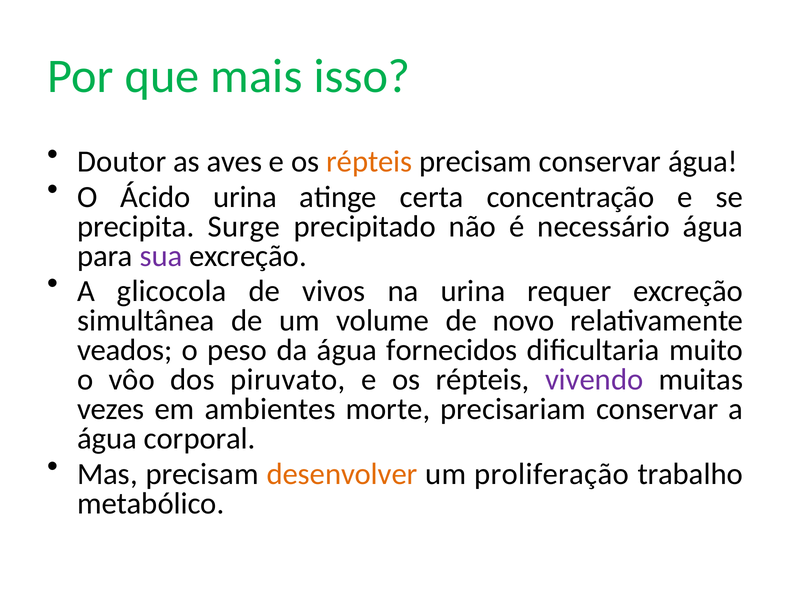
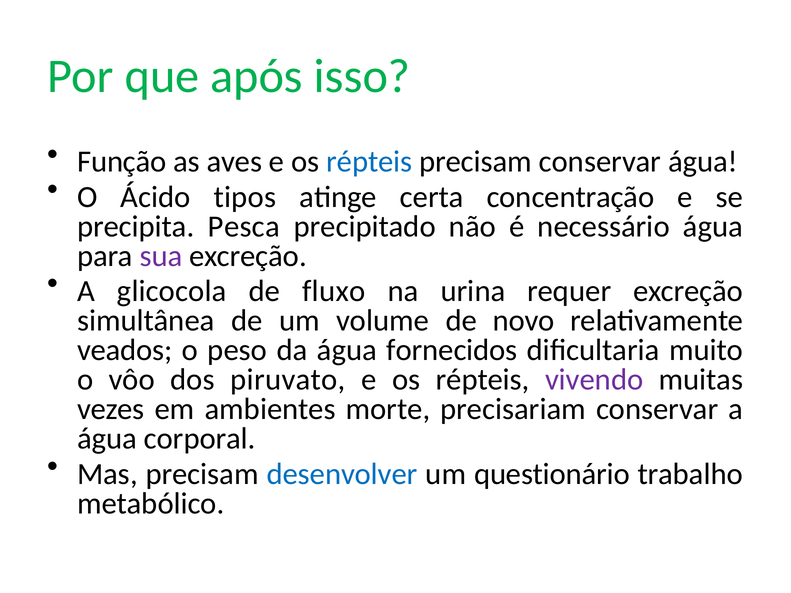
mais: mais -> após (257, 77)
Doutor: Doutor -> Função (122, 162)
répteis colour: orange -> blue (369, 162)
Ácido urina: urina -> tipos (245, 197)
Surge: Surge -> Pesca (244, 226)
vivos: vivos -> fluxo (334, 291)
desenvolver colour: orange -> blue (342, 474)
proliferação: proliferação -> questionário (552, 474)
